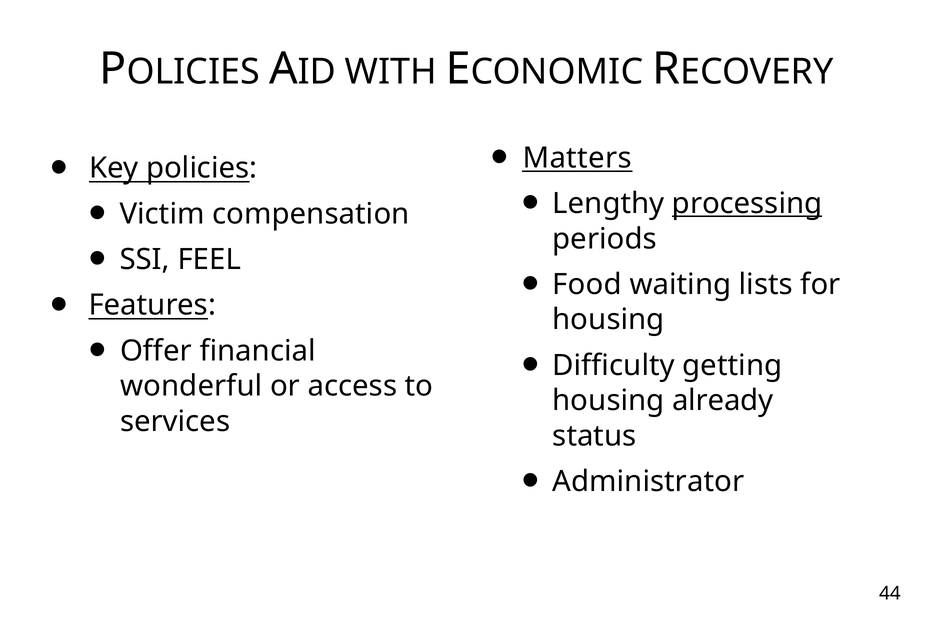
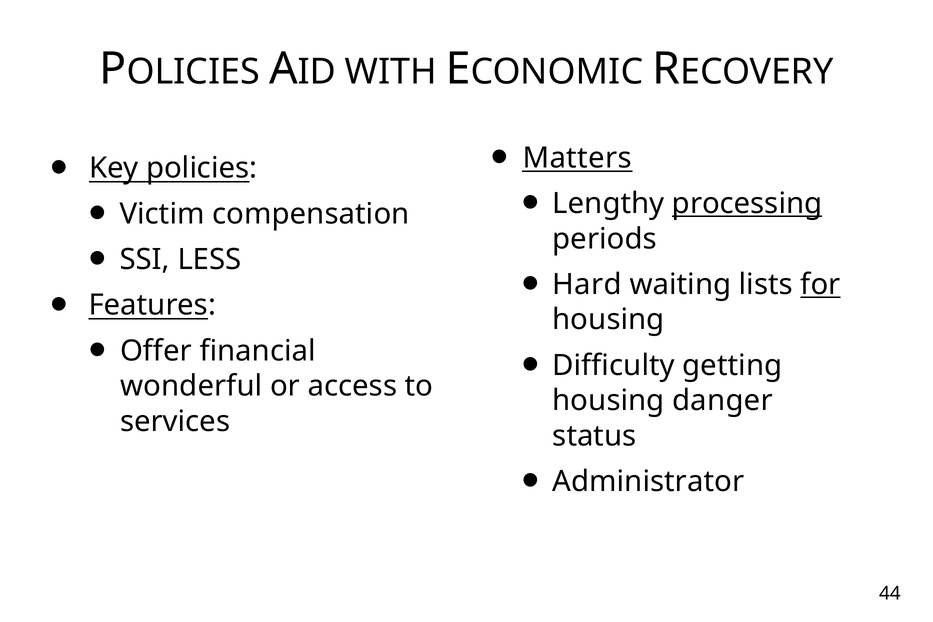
FEEL: FEEL -> LESS (209, 260)
Food: Food -> Hard (587, 285)
for underline: none -> present (820, 285)
already: already -> danger (723, 401)
